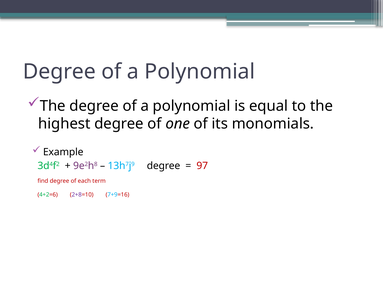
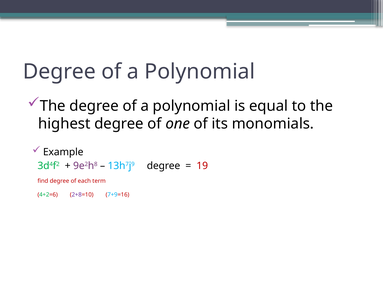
97: 97 -> 19 (202, 166)
